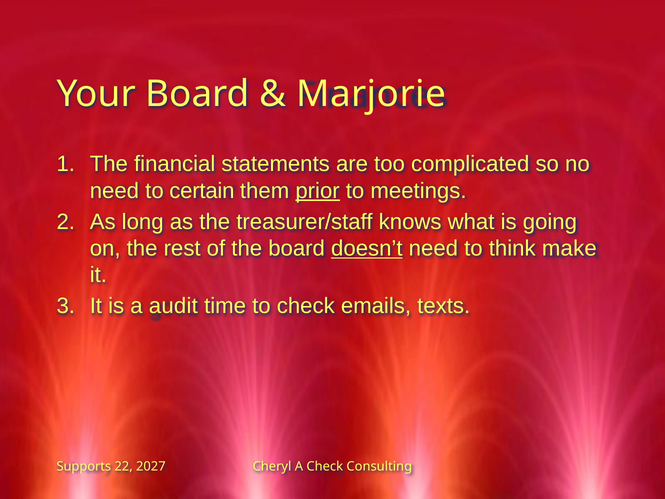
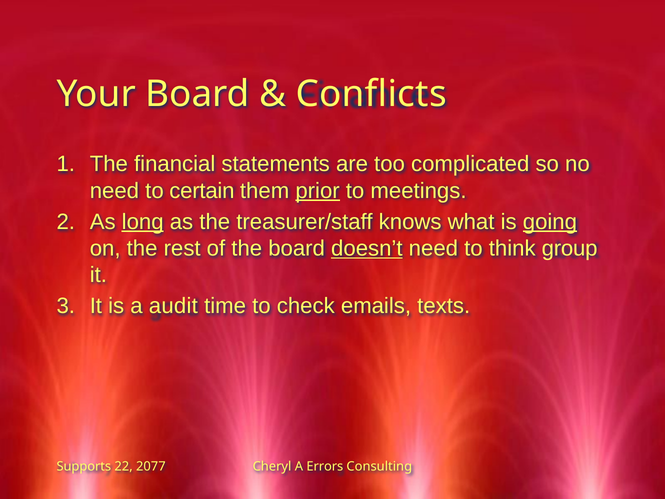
Marjorie: Marjorie -> Conflicts (371, 94)
long underline: none -> present (143, 222)
going underline: none -> present (550, 222)
make: make -> group (570, 248)
2027: 2027 -> 2077 (151, 466)
A Check: Check -> Errors (325, 466)
